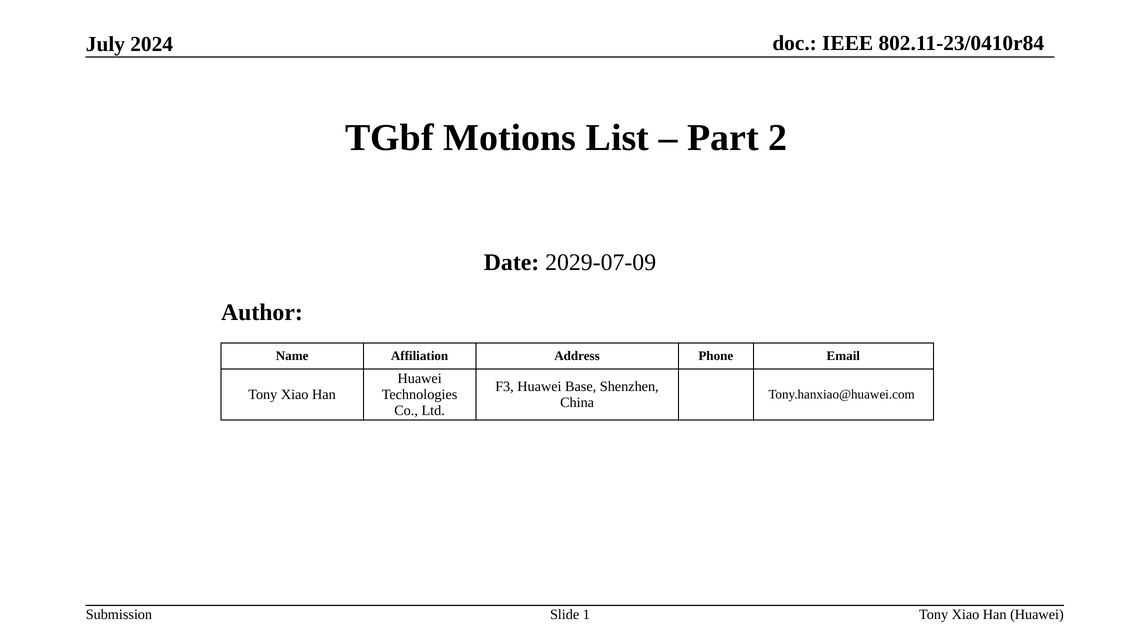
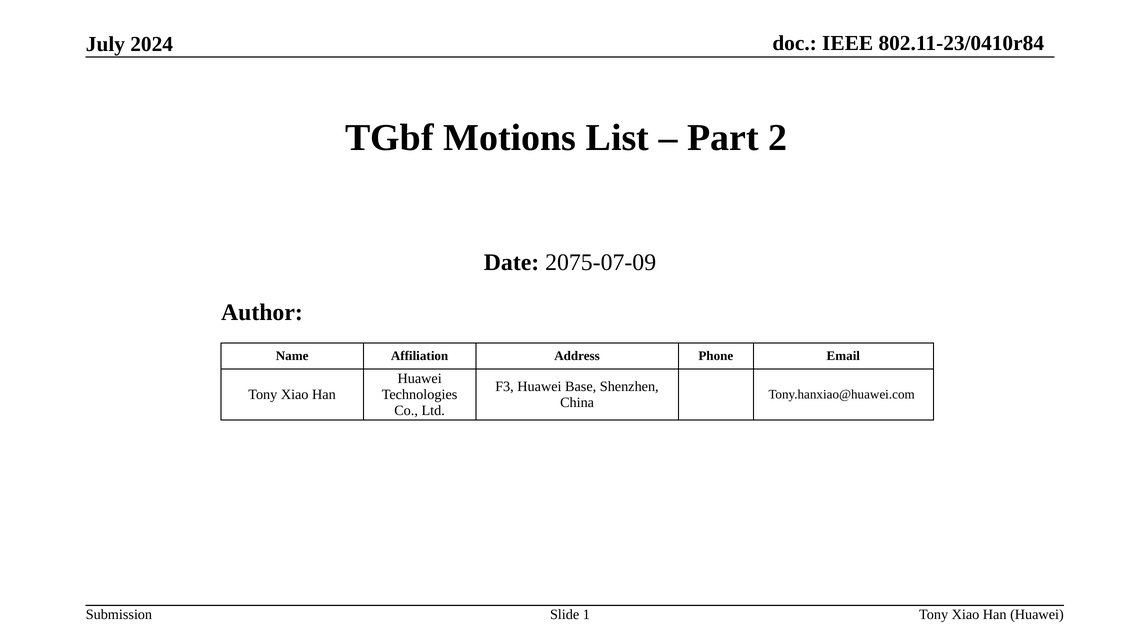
2029-07-09: 2029-07-09 -> 2075-07-09 (601, 262)
